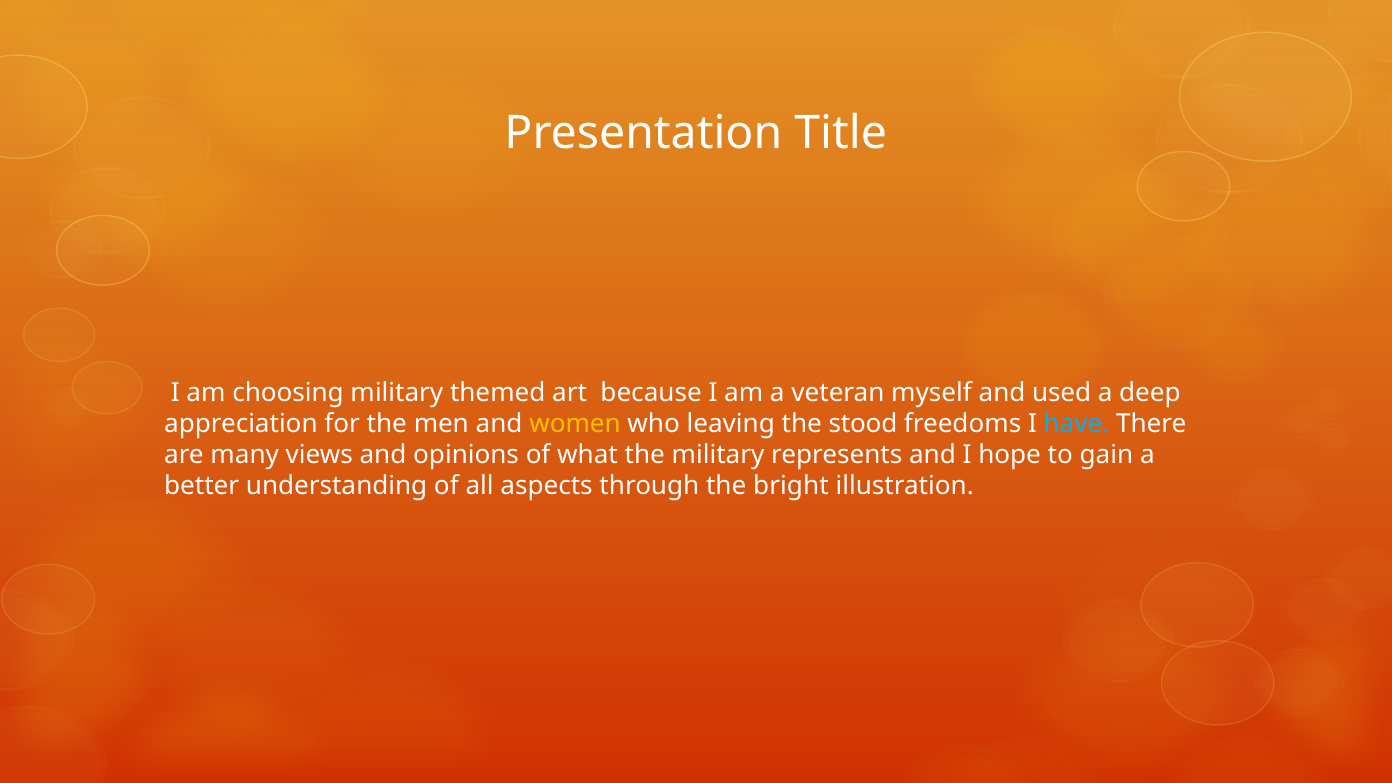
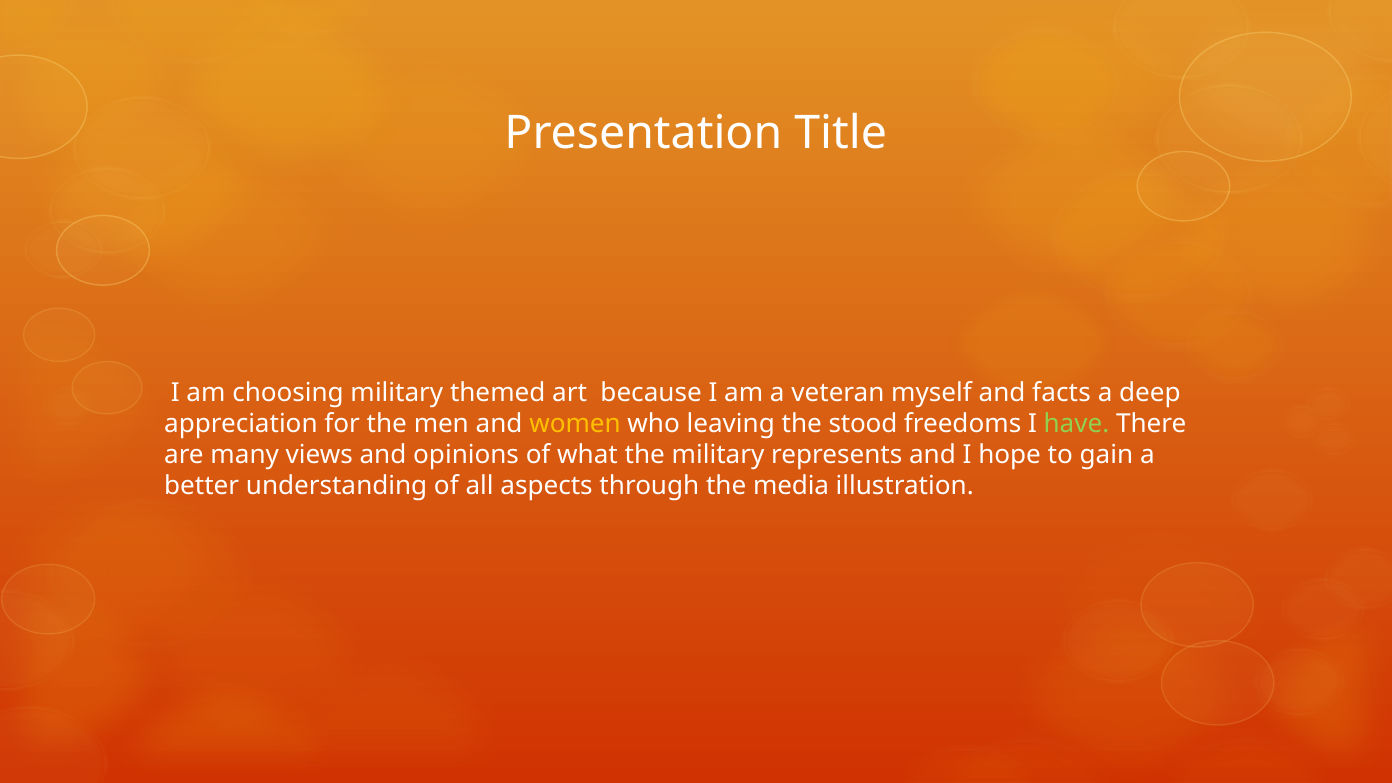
used: used -> facts (1062, 392)
have colour: light blue -> light green (1076, 424)
bright: bright -> media (791, 486)
